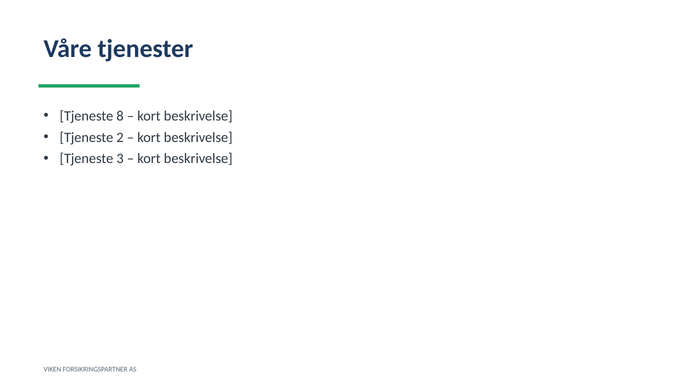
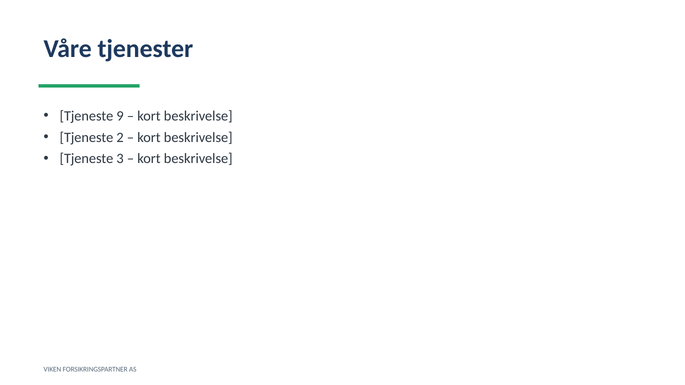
8: 8 -> 9 (120, 116)
